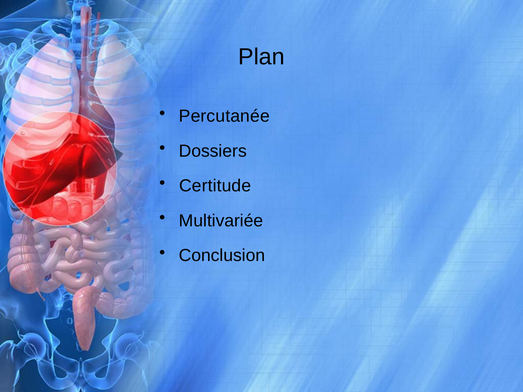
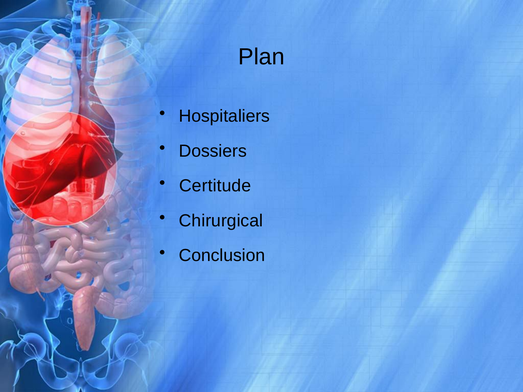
Percutanée: Percutanée -> Hospitaliers (224, 116)
Multivariée: Multivariée -> Chirurgical (221, 221)
